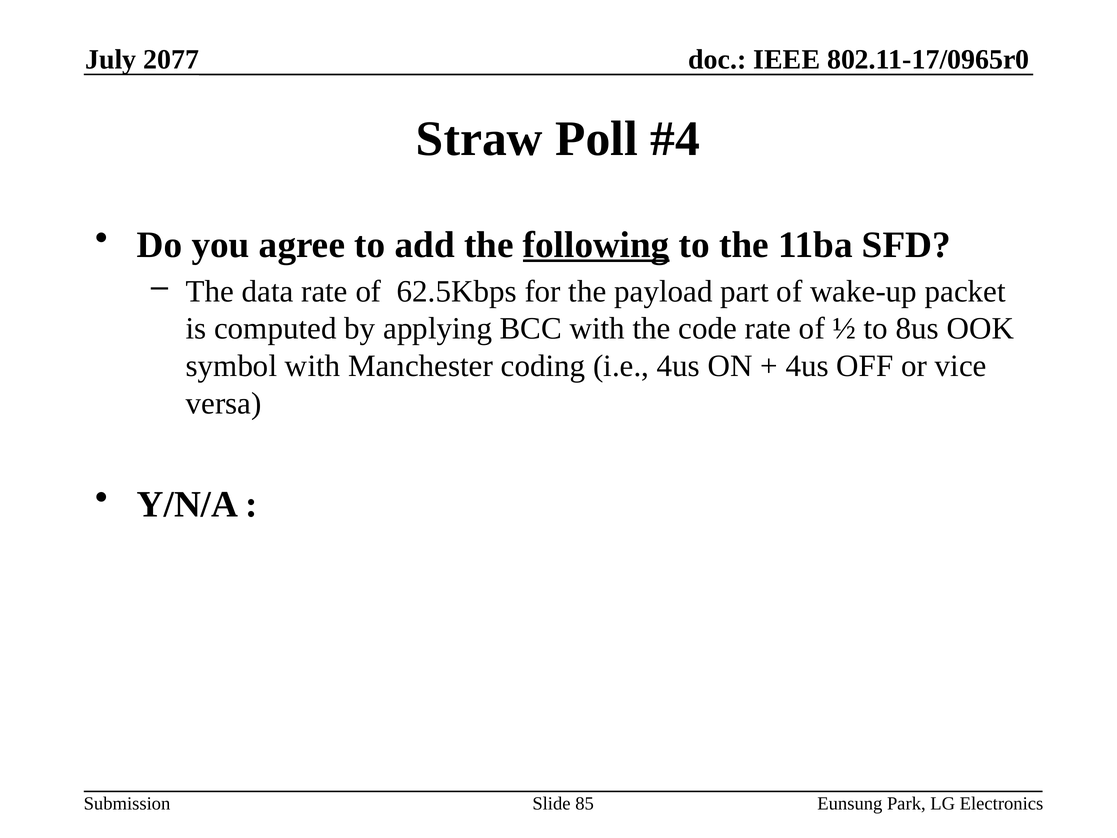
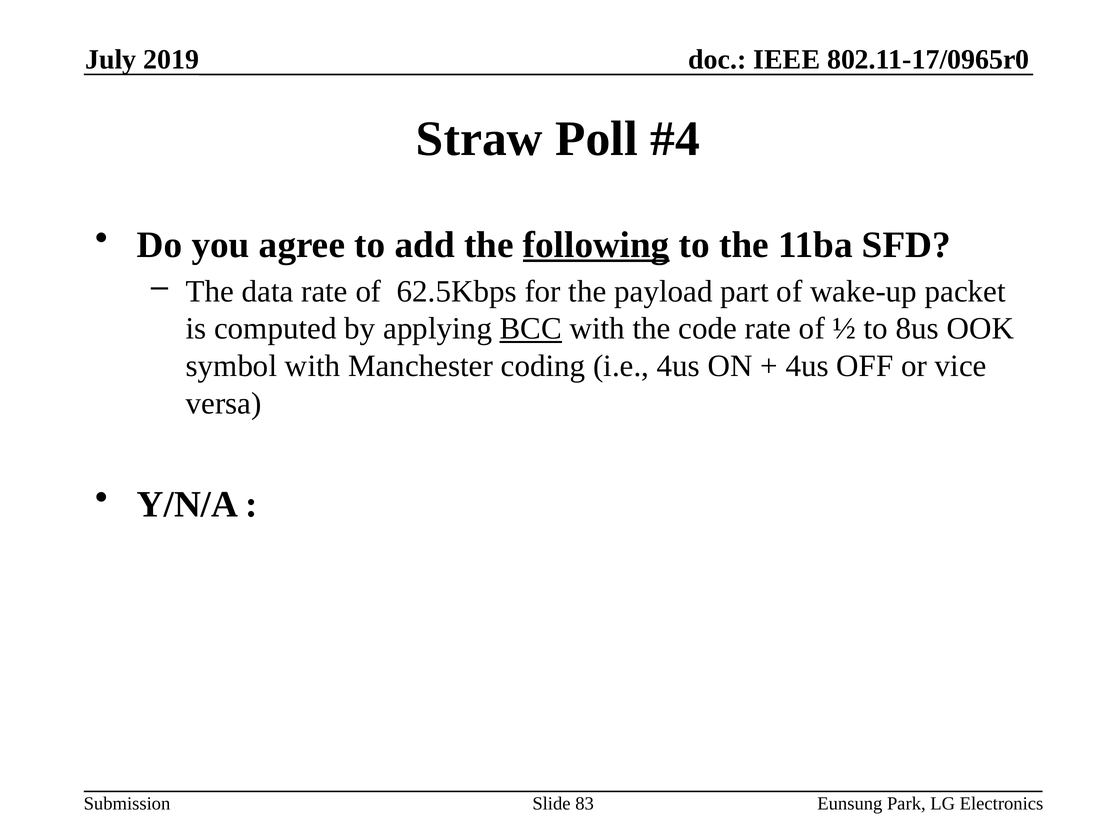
2077: 2077 -> 2019 (171, 60)
BCC underline: none -> present (531, 329)
85: 85 -> 83 (585, 803)
